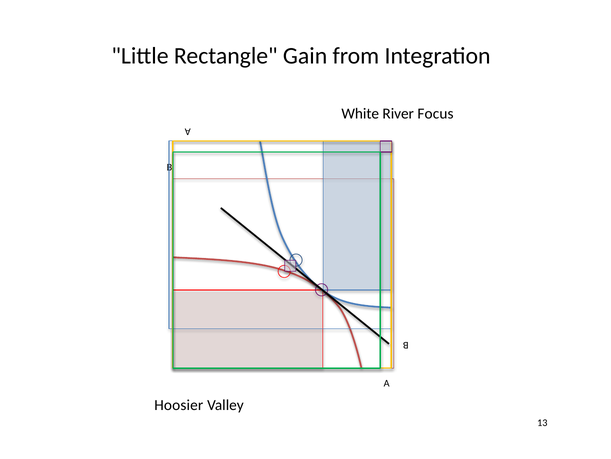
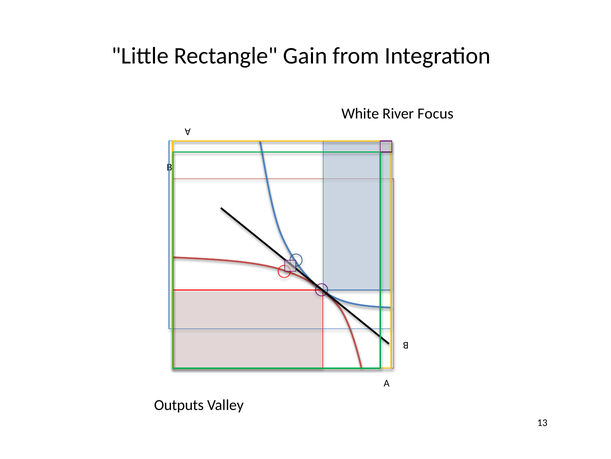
Hoosier: Hoosier -> Outputs (179, 404)
